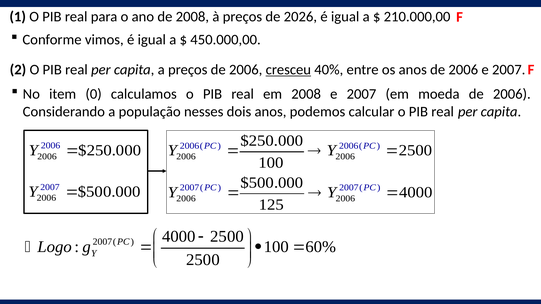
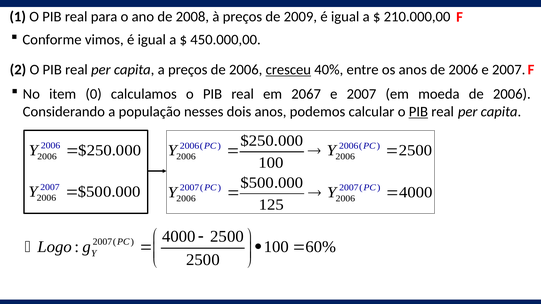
2026: 2026 -> 2009 (300, 17)
em 2008: 2008 -> 2067 (306, 94)
PIB underline: none -> present (418, 112)
